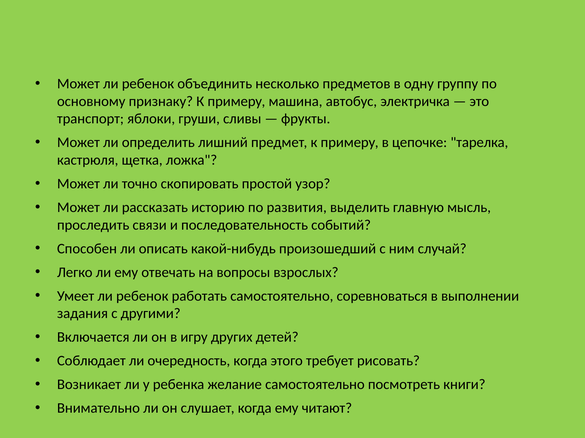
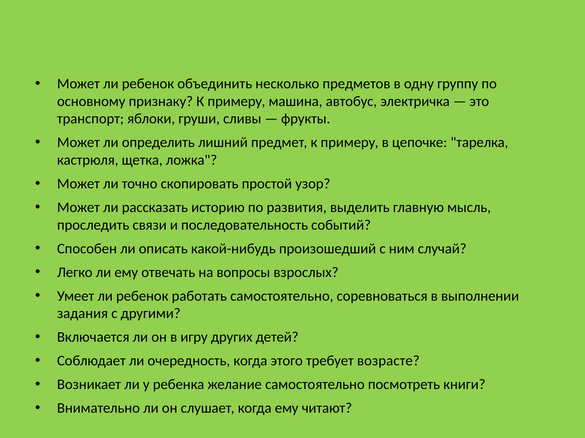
рисовать: рисовать -> возрасте (388, 361)
